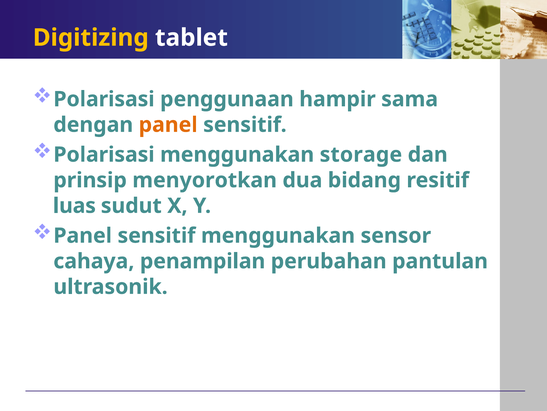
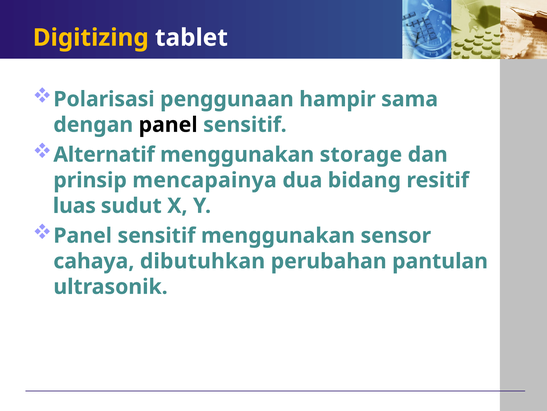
panel colour: orange -> black (168, 125)
Polarisasi: Polarisasi -> Alternatif (104, 154)
menyorotkan: menyorotkan -> mencapainya (205, 180)
penampilan: penampilan -> dibutuhkan (202, 261)
